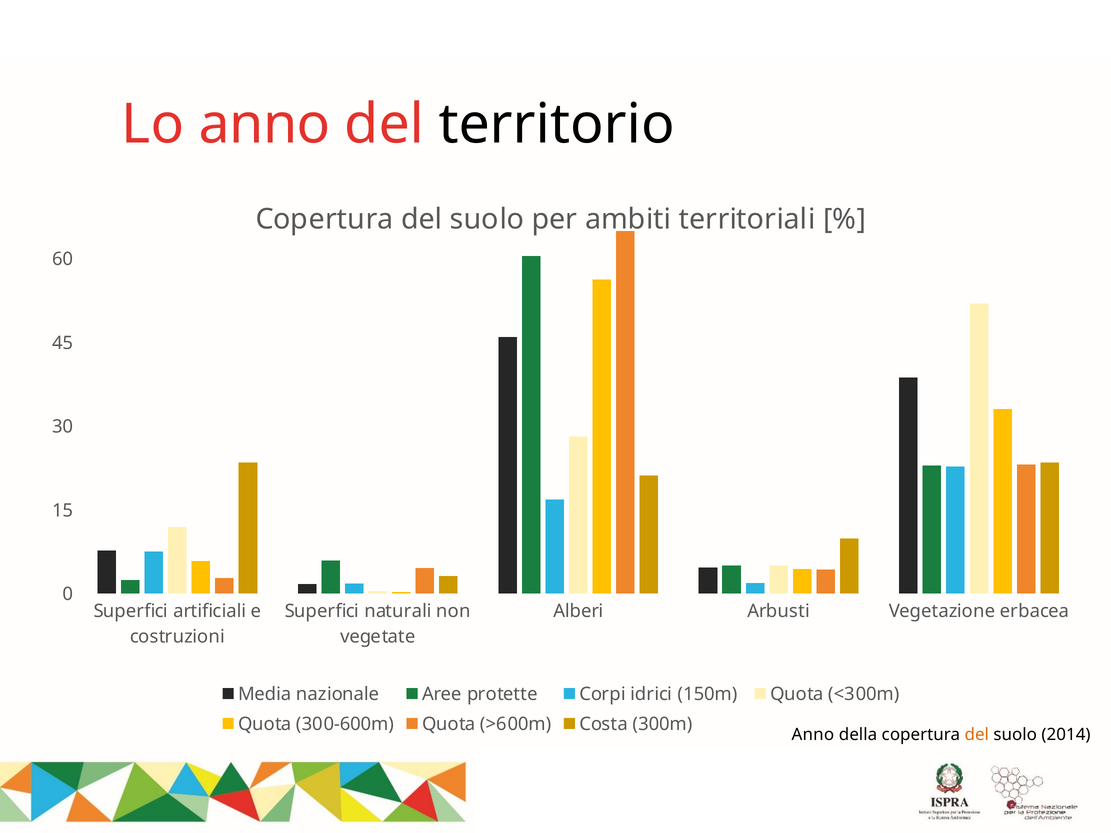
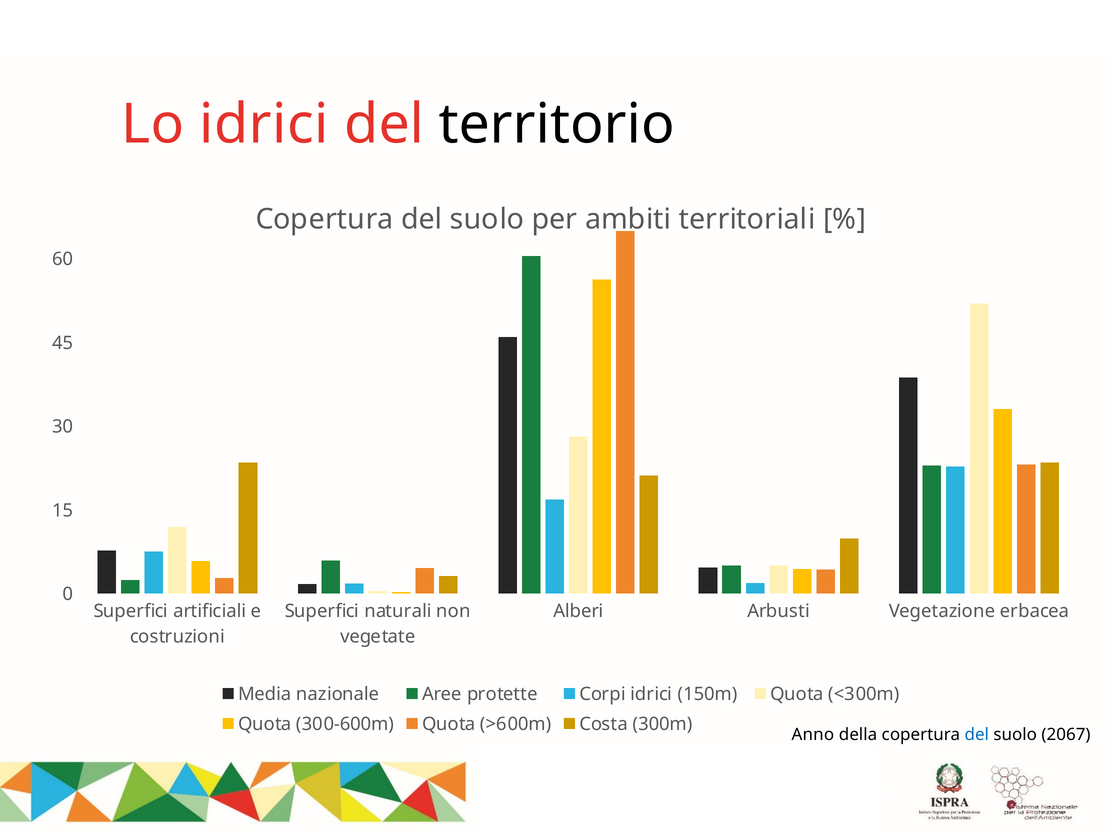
Lo anno: anno -> idrici (264, 124)
del colour: orange -> blue (977, 735)
2014: 2014 -> 2067 (1066, 735)
